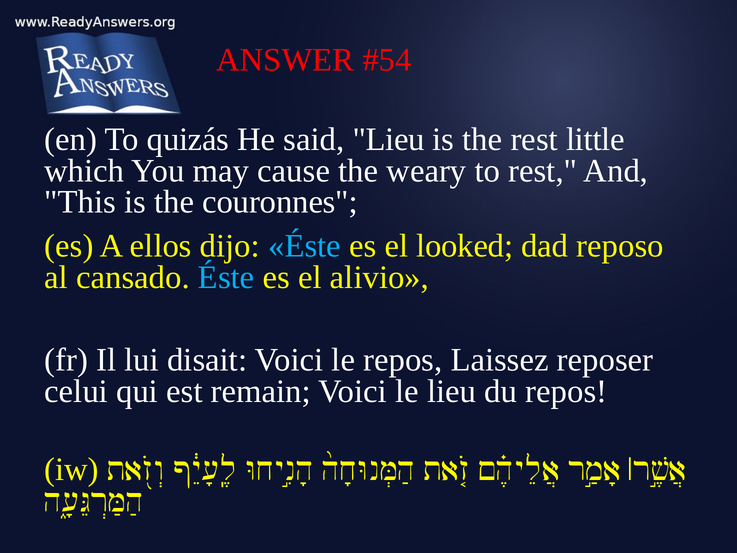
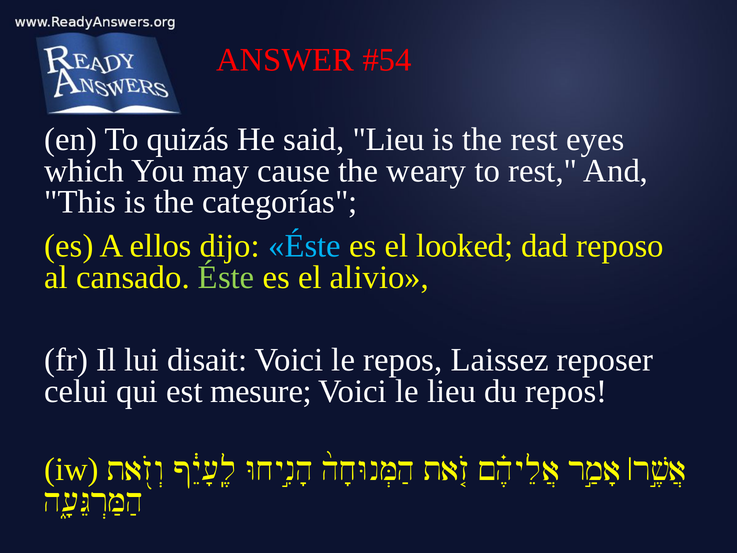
little: little -> eyes (595, 139)
couronnes: couronnes -> categorías (280, 202)
Éste colour: light blue -> light green (226, 277)
remain: remain -> mesure (261, 391)
